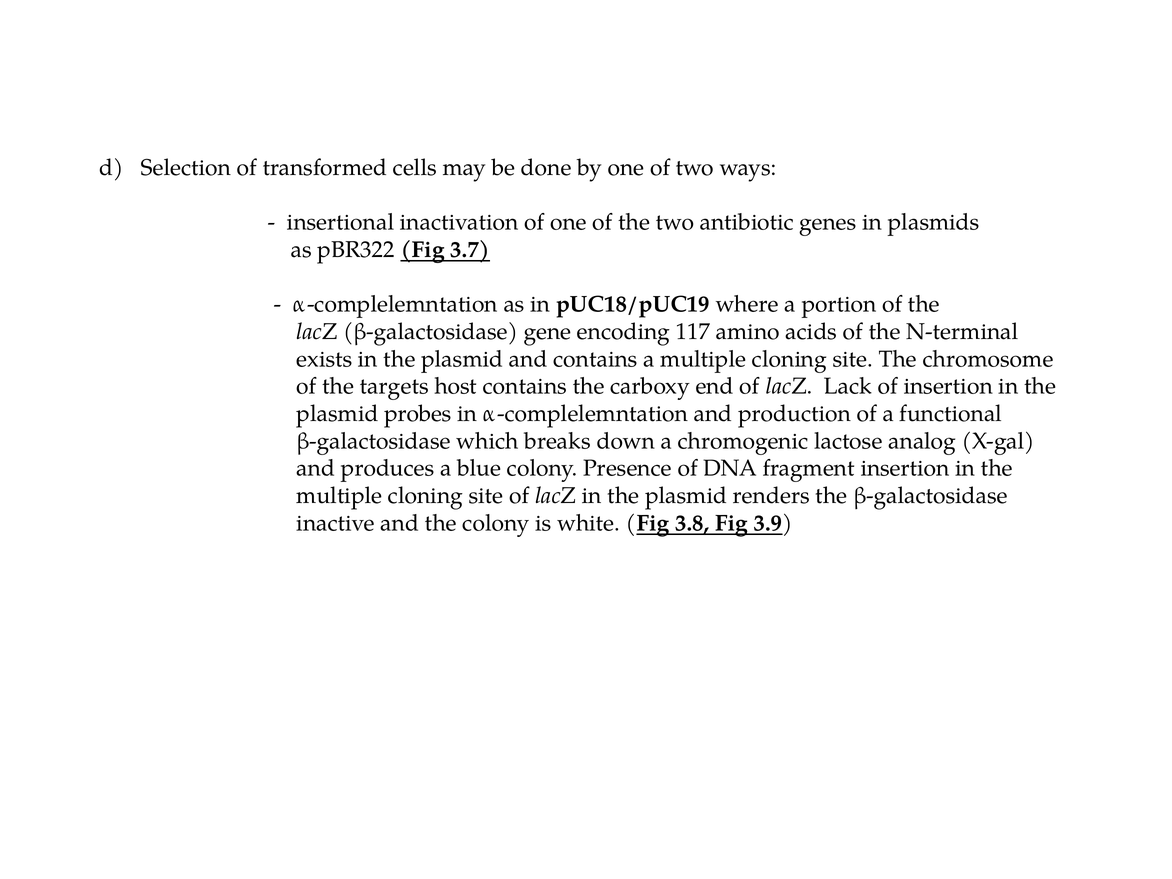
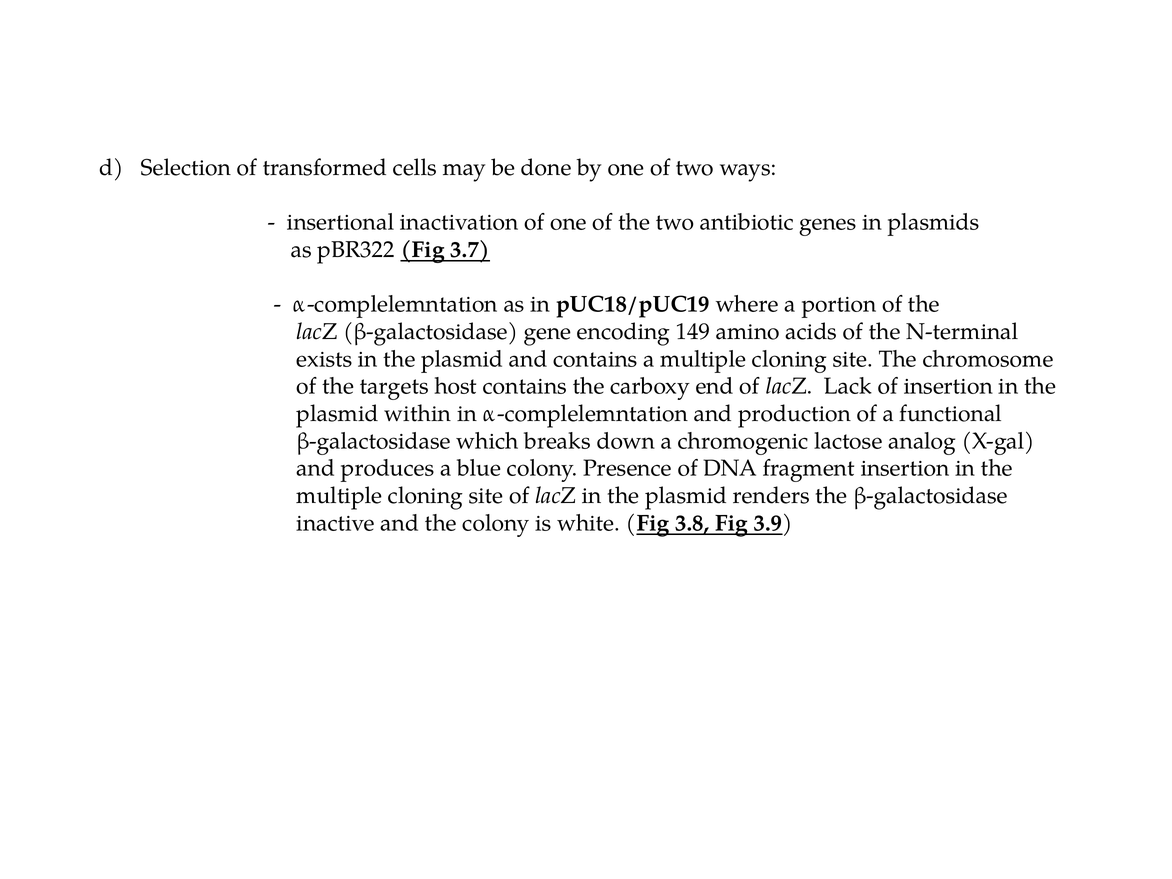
117: 117 -> 149 (693, 332)
probes: probes -> within (418, 414)
